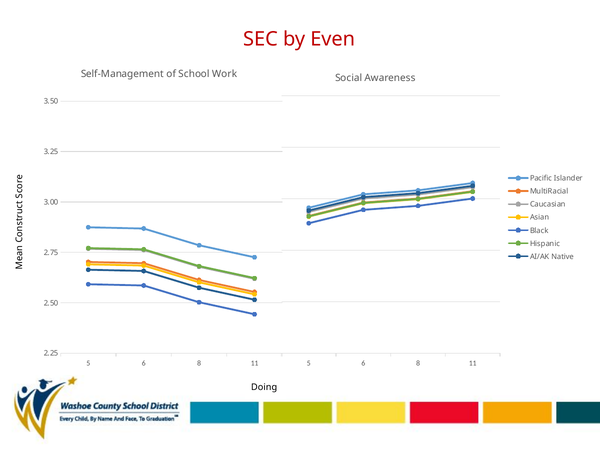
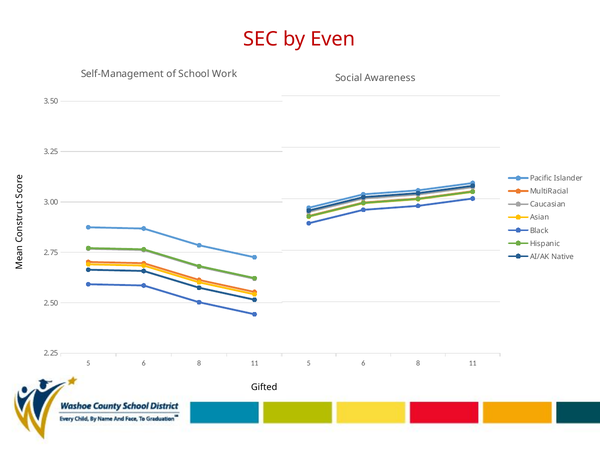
Doing: Doing -> Gifted (264, 387)
